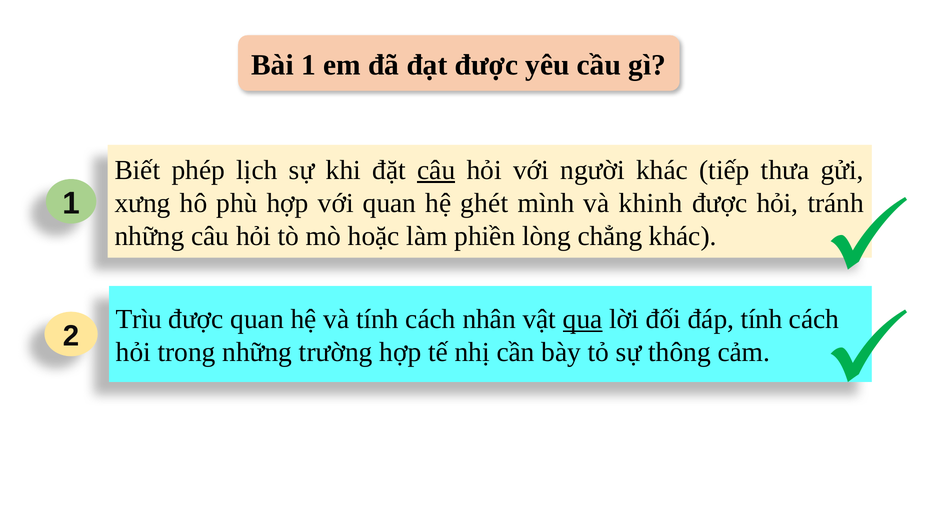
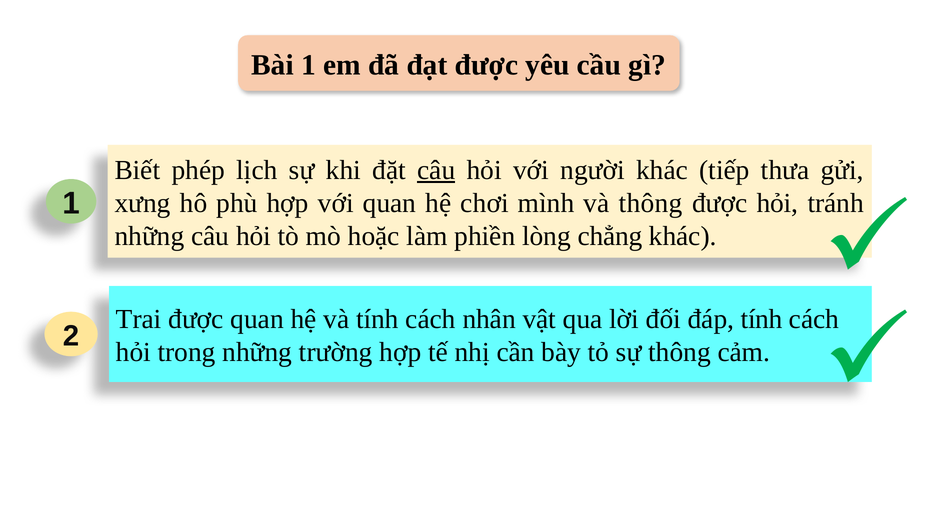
ghét: ghét -> chơi (485, 203)
và khinh: khinh -> thông (651, 203)
Trìu: Trìu -> Trai (139, 319)
qua underline: present -> none (583, 319)
